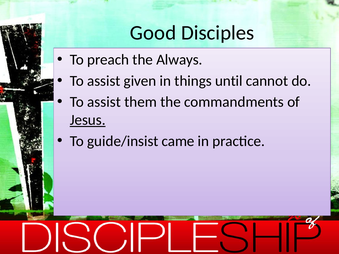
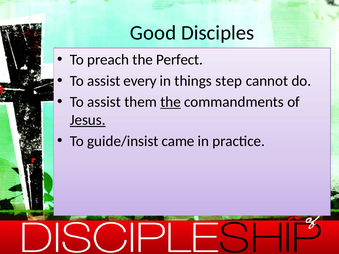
Always: Always -> Perfect (179, 60)
given: given -> every (140, 81)
until: until -> step (229, 81)
the underline: none -> present (171, 102)
